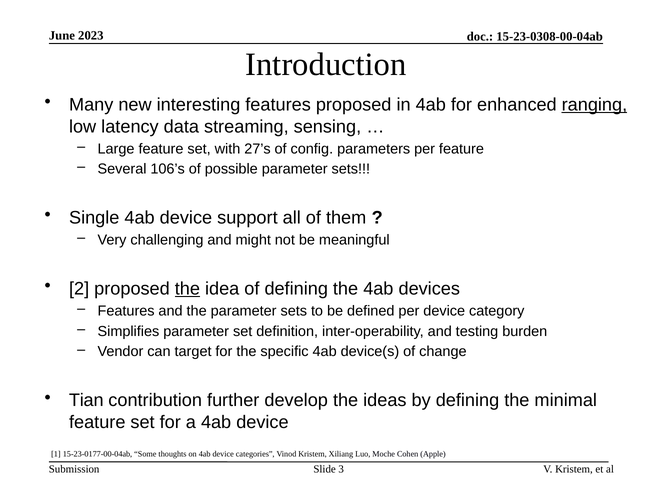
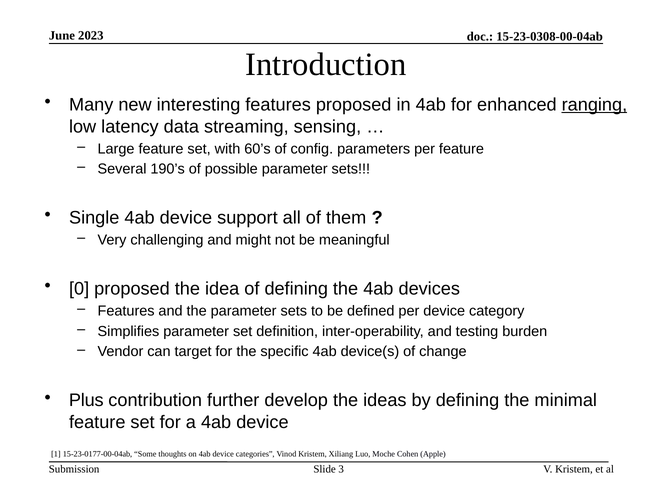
27’s: 27’s -> 60’s (257, 149)
106’s: 106’s -> 190’s (168, 169)
2: 2 -> 0 (79, 289)
the underline: present -> none (187, 289)
Tian: Tian -> Plus (86, 400)
